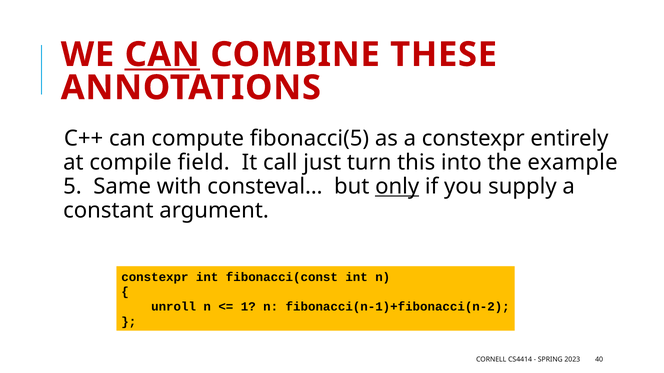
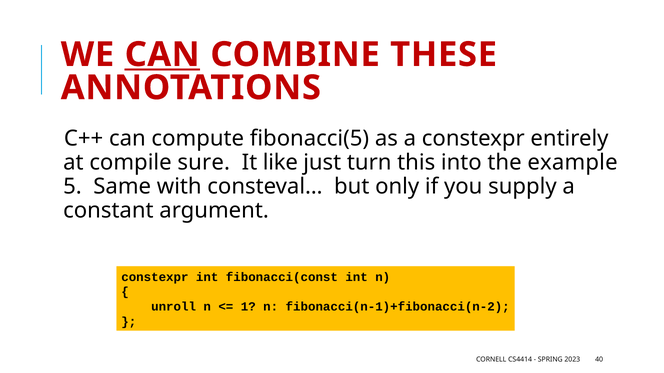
field: field -> sure (204, 163)
call: call -> like (280, 163)
only underline: present -> none (397, 187)
